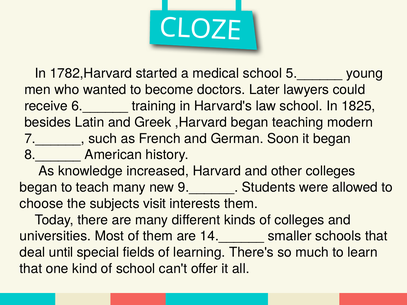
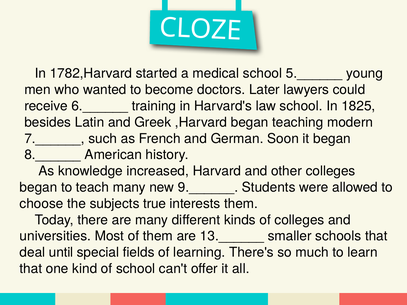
visit: visit -> true (155, 204)
14.______: 14.______ -> 13.______ (232, 236)
